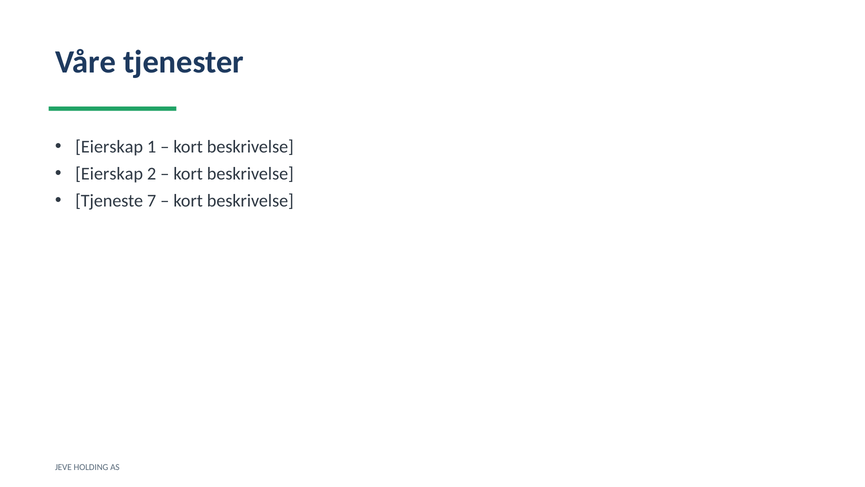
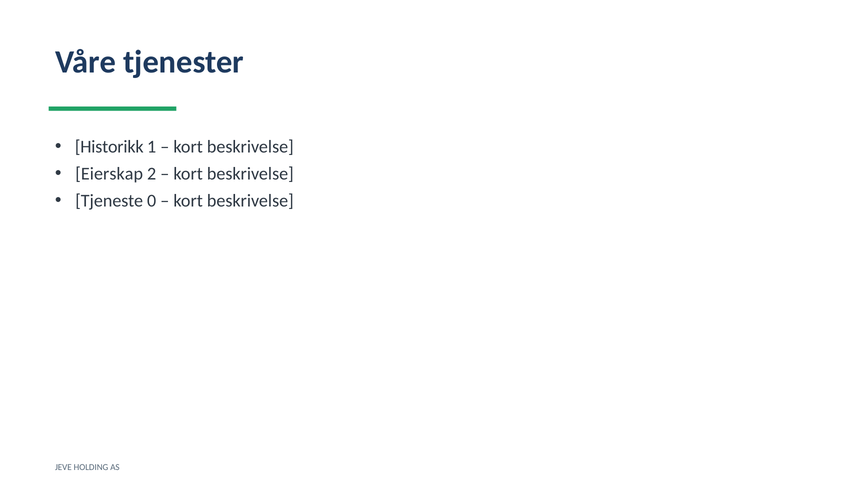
Eierskap: Eierskap -> Historikk (109, 147)
7: 7 -> 0 (152, 201)
